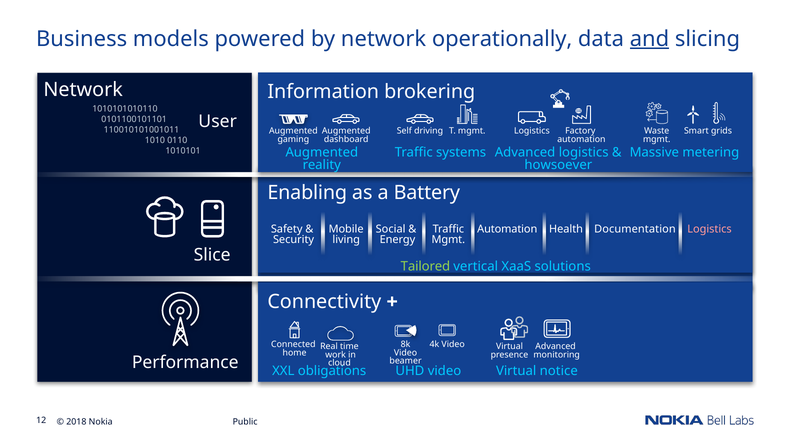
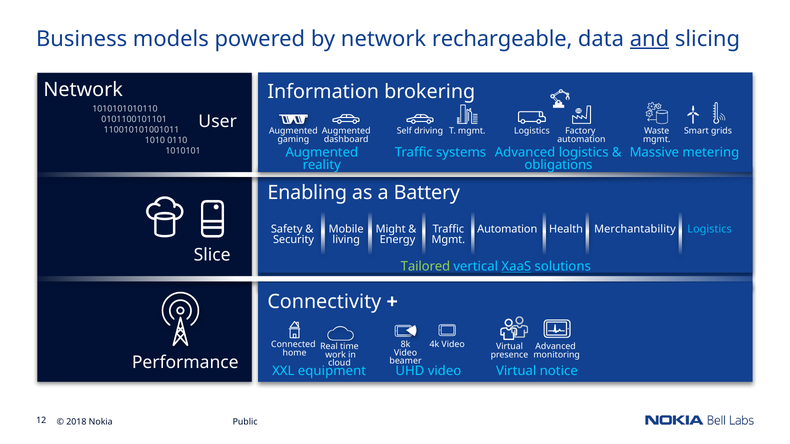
operationally: operationally -> rechargeable (502, 39)
howsoever: howsoever -> obligations (558, 165)
Social: Social -> Might (391, 229)
Documentation: Documentation -> Merchantability (635, 229)
Logistics colour: pink -> light blue (710, 229)
XaaS underline: none -> present (516, 267)
obligations: obligations -> equipment (332, 371)
